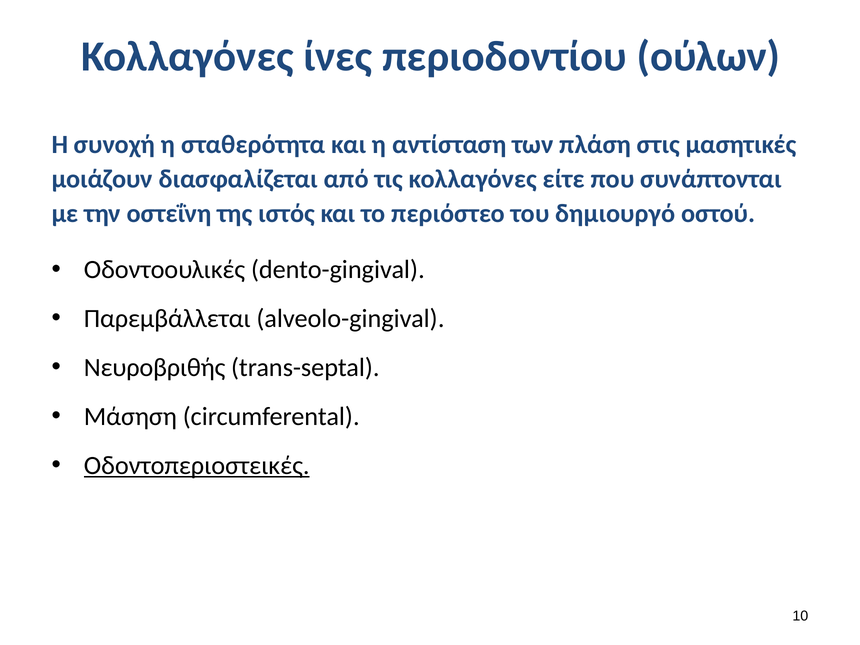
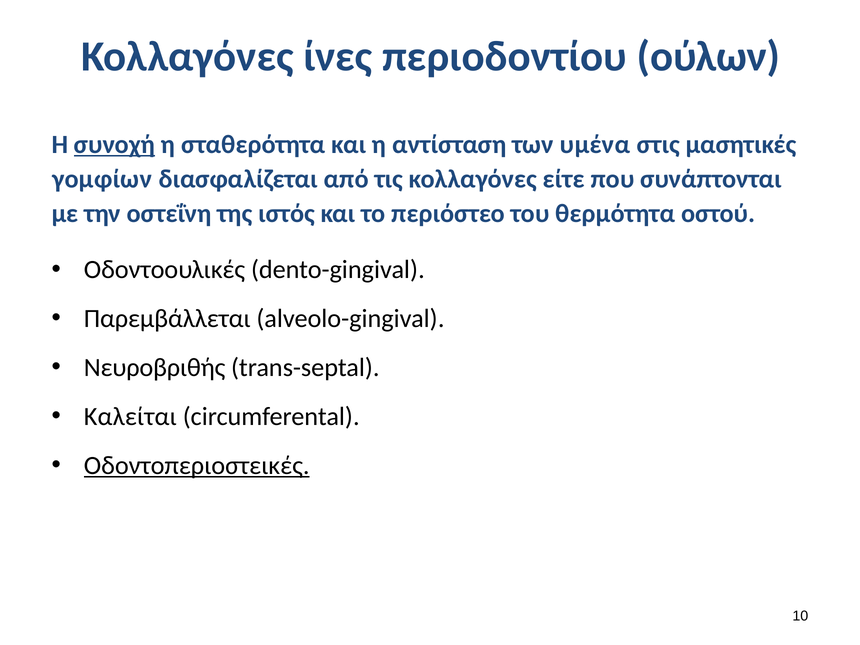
συνοχή underline: none -> present (115, 144)
πλάση: πλάση -> υμένα (595, 144)
μοιάζουν: μοιάζουν -> γομφίων (102, 179)
δημιουργό: δημιουργό -> θερμότητα (615, 214)
Μάσηση: Μάσηση -> Καλείται (130, 417)
